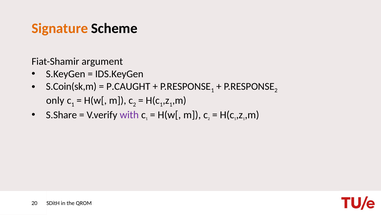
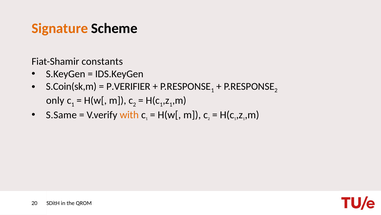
argument: argument -> constants (102, 61)
P.CAUGHT: P.CAUGHT -> P.VERIFIER (128, 86)
S.Share: S.Share -> S.Same (61, 115)
with colour: purple -> orange (129, 115)
